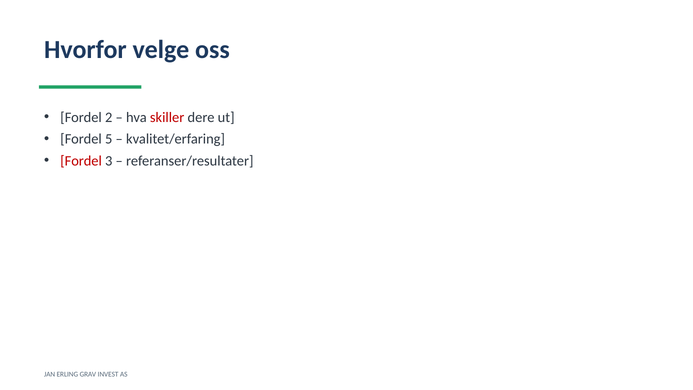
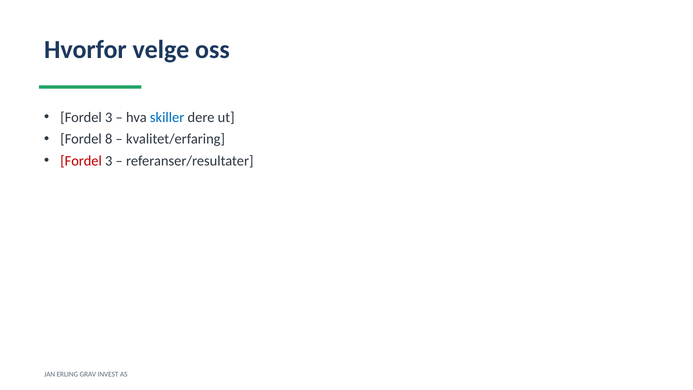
2: 2 -> 3 (109, 117)
skiller colour: red -> blue (167, 117)
5: 5 -> 8 (109, 139)
